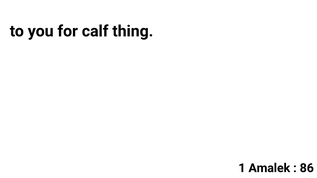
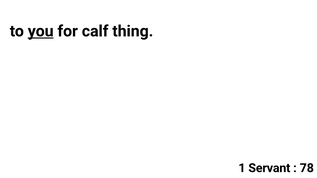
you underline: none -> present (41, 31)
Amalek: Amalek -> Servant (269, 168)
86: 86 -> 78 (307, 168)
